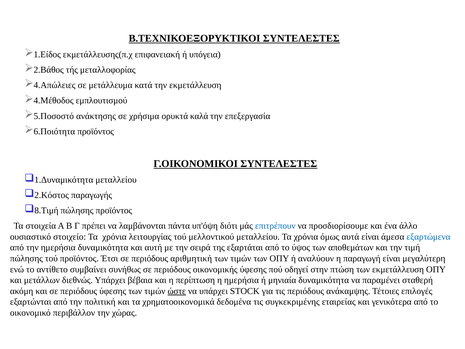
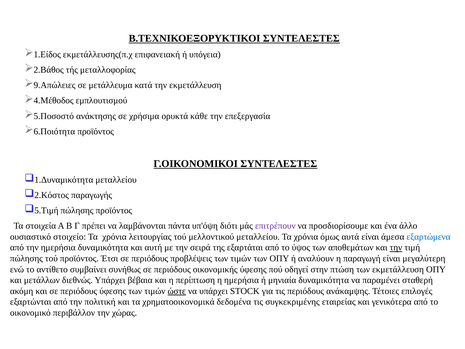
4.Απώλειες: 4.Απώλειες -> 9.Απώλειες (55, 85)
καλά: καλά -> κάθε (199, 116)
8.Τιμή: 8.Τιμή -> 5.Τιμή (46, 210)
επιτρέπουν colour: blue -> purple (275, 226)
την underline: none -> present (396, 247)
αριθμητική: αριθμητική -> προβλέψεις (191, 258)
